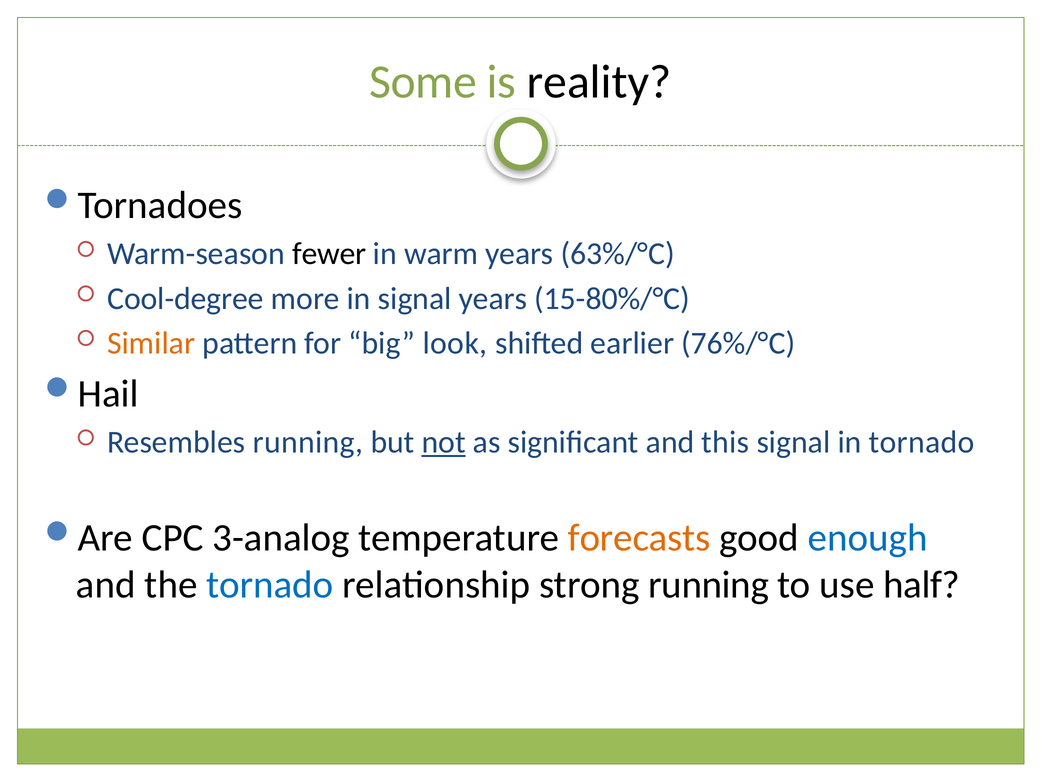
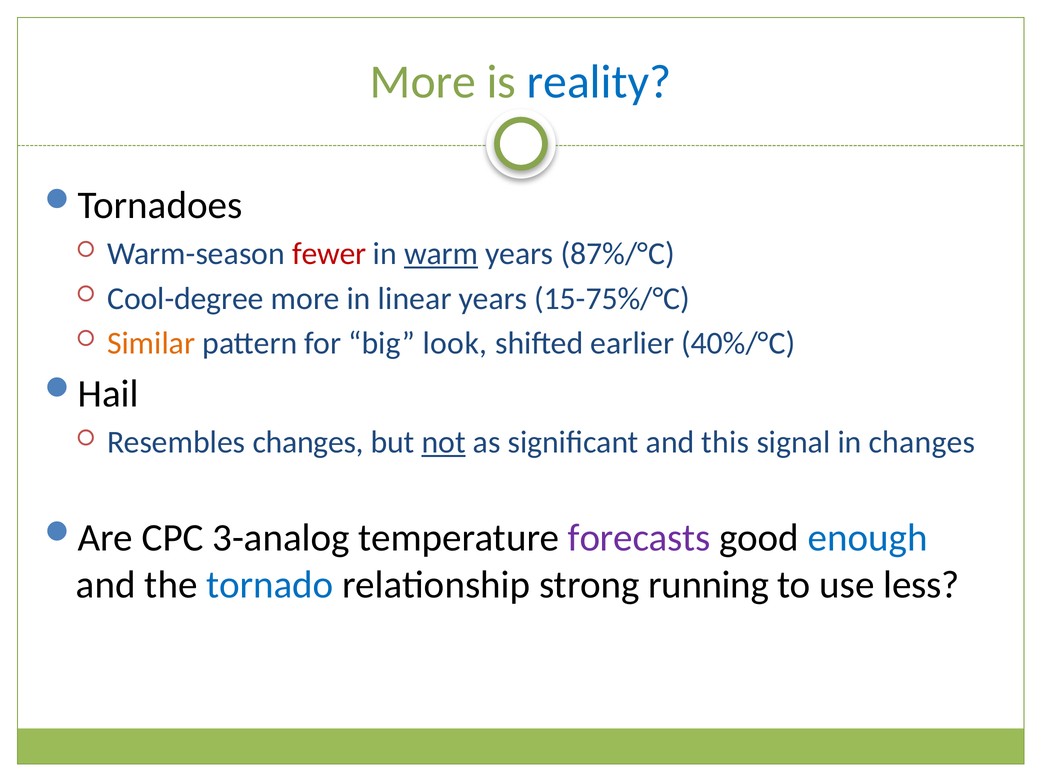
Some: Some -> More (423, 82)
reality colour: black -> blue (599, 82)
fewer colour: black -> red (329, 254)
warm underline: none -> present (441, 254)
63%/°C: 63%/°C -> 87%/°C (618, 254)
in signal: signal -> linear (415, 298)
15-80%/°C: 15-80%/°C -> 15-75%/°C (612, 298)
76%/°C: 76%/°C -> 40%/°C (738, 343)
Resembles running: running -> changes (308, 442)
in tornado: tornado -> changes (922, 442)
forecasts colour: orange -> purple (639, 538)
half: half -> less (921, 585)
